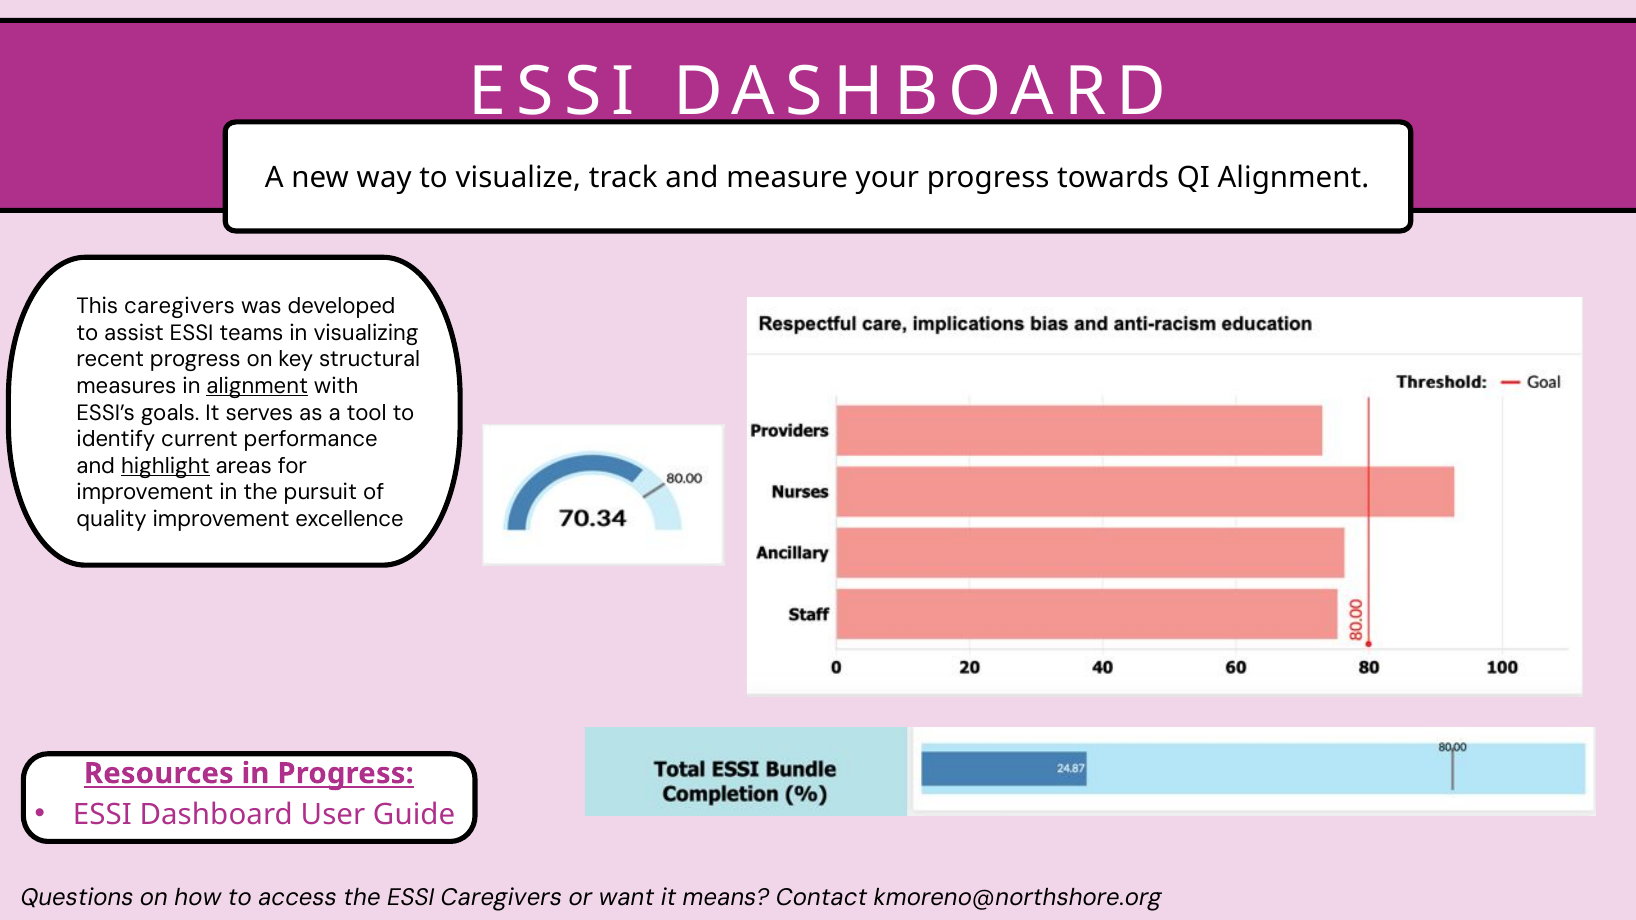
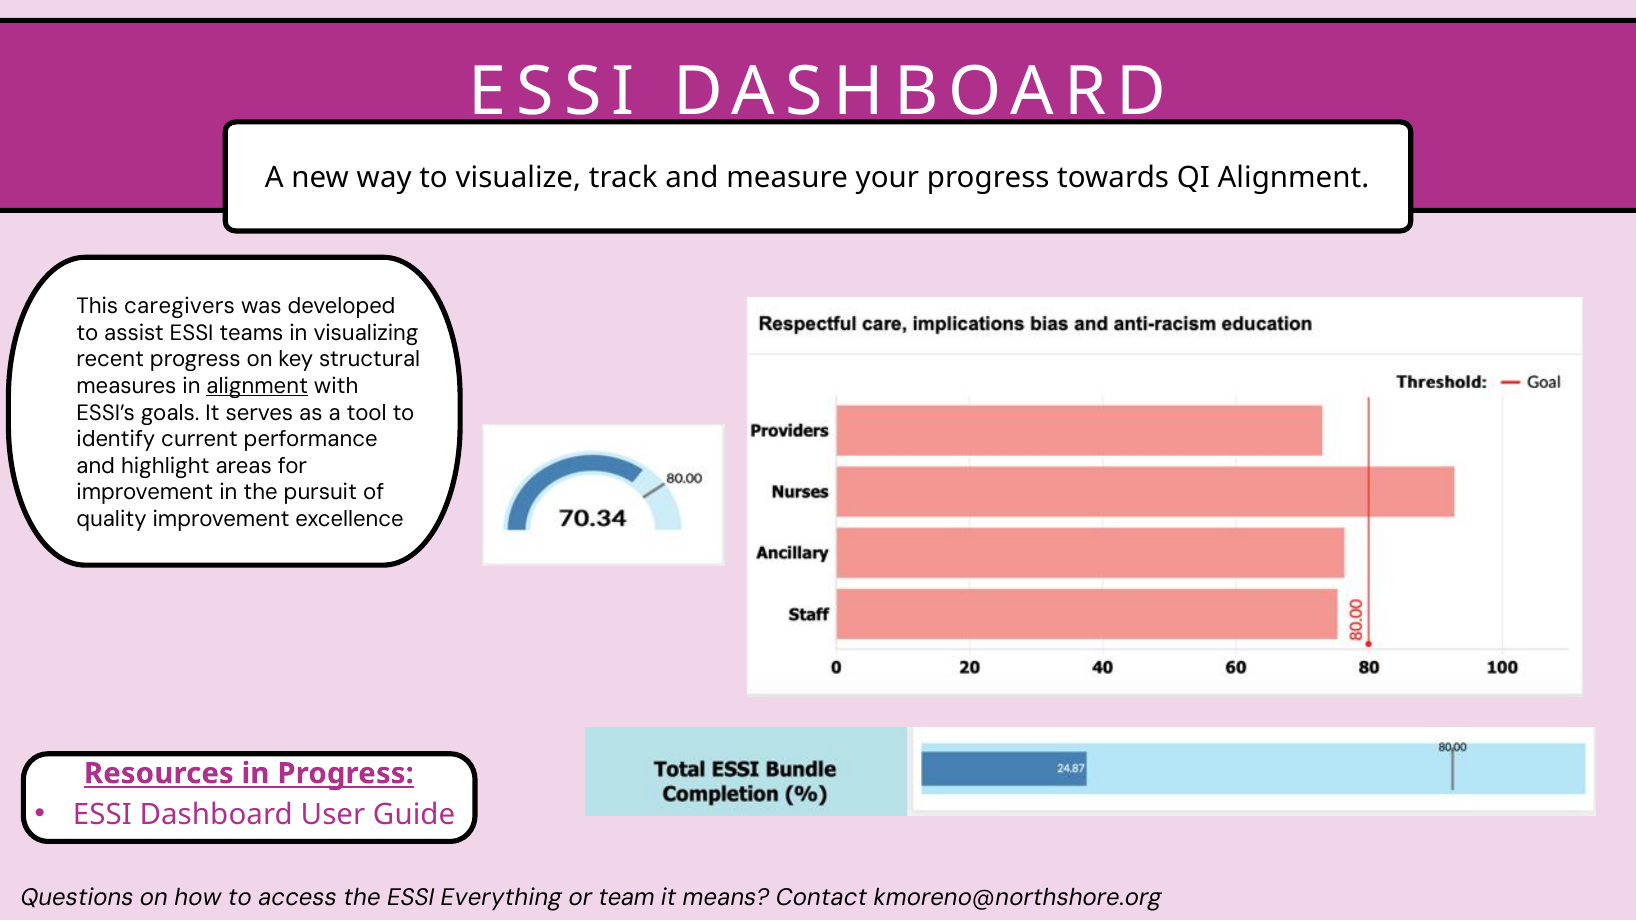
highlight underline: present -> none (165, 466)
ESSI Caregivers: Caregivers -> Everything (501, 898)
want: want -> team (627, 898)
